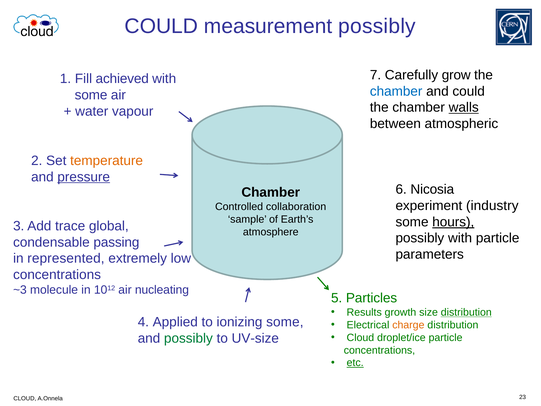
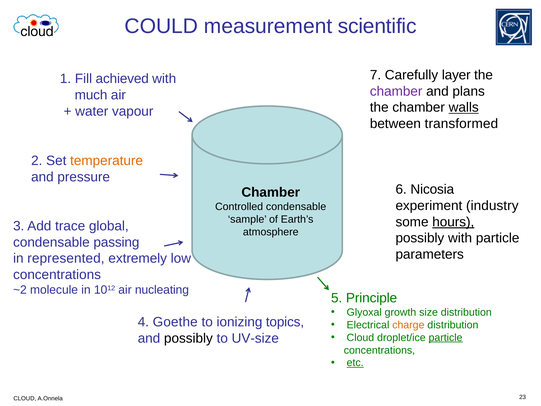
measurement possibly: possibly -> scientific (377, 26)
grow: grow -> layer (456, 75)
chamber colour: blue -> purple (396, 91)
and could: could -> plans (469, 91)
some: some -> much (91, 95)
atmospheric: atmospheric -> transformed (461, 124)
pressure underline: present -> none (84, 177)
Controlled collaboration: collaboration -> condensable (296, 206)
~3: ~3 -> ~2 (20, 290)
Particles: Particles -> Principle (372, 298)
Results: Results -> Glyoxal (364, 312)
distribution underline: present -> none (466, 312)
Applied: Applied -> Goethe (175, 322)
ionizing some: some -> topics (285, 322)
possibly colour: green -> black (188, 338)
particle underline: none -> present (446, 337)
